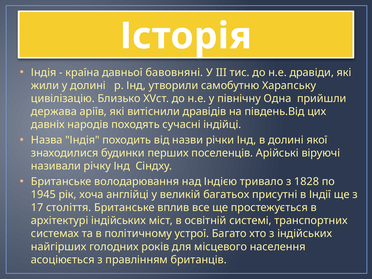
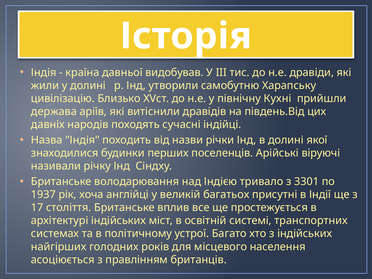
бавовняні: бавовняні -> видобував (174, 72)
Одна: Одна -> Кухні (277, 98)
1828: 1828 -> 3301 (307, 182)
1945: 1945 -> 1937 (43, 195)
